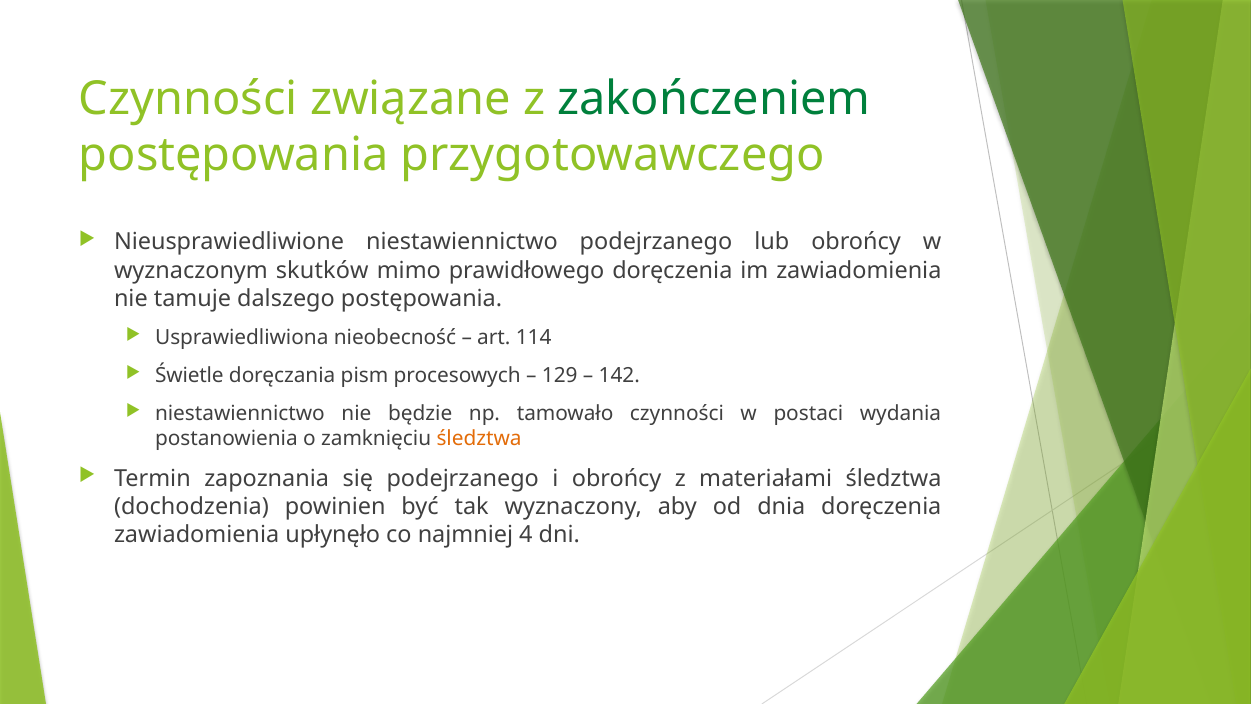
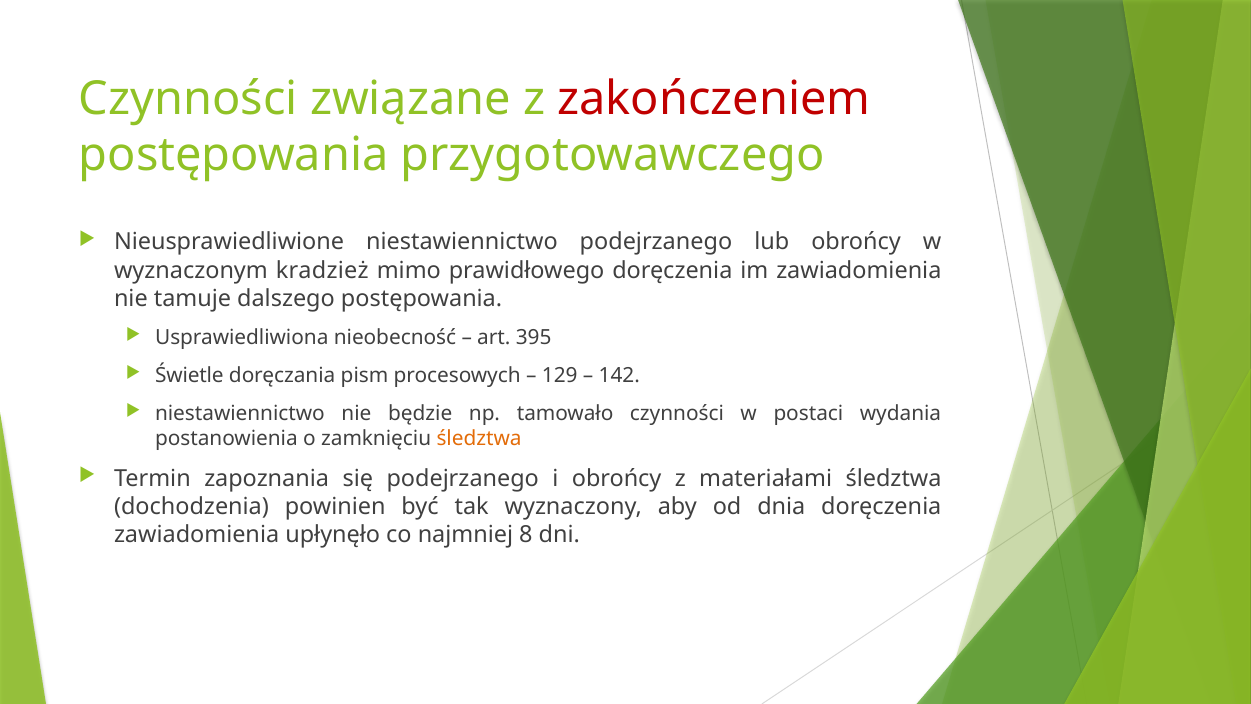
zakończeniem colour: green -> red (714, 99)
skutków: skutków -> kradzież (322, 270)
114: 114 -> 395 (534, 338)
4: 4 -> 8 (526, 535)
